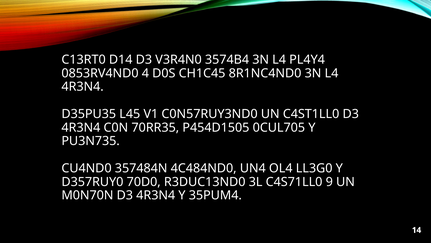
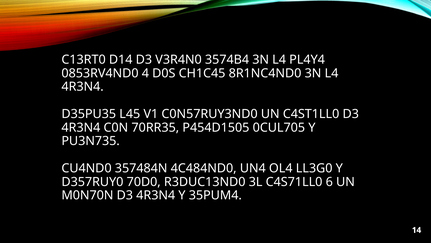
9: 9 -> 6 (329, 181)
